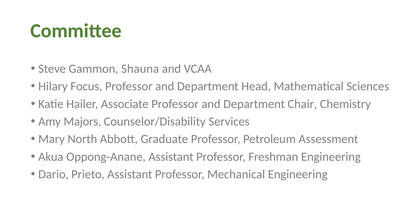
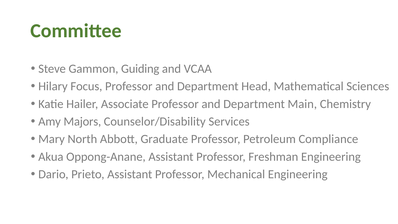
Shauna: Shauna -> Guiding (140, 69)
Chair: Chair -> Main (302, 104)
Assessment: Assessment -> Compliance (328, 139)
